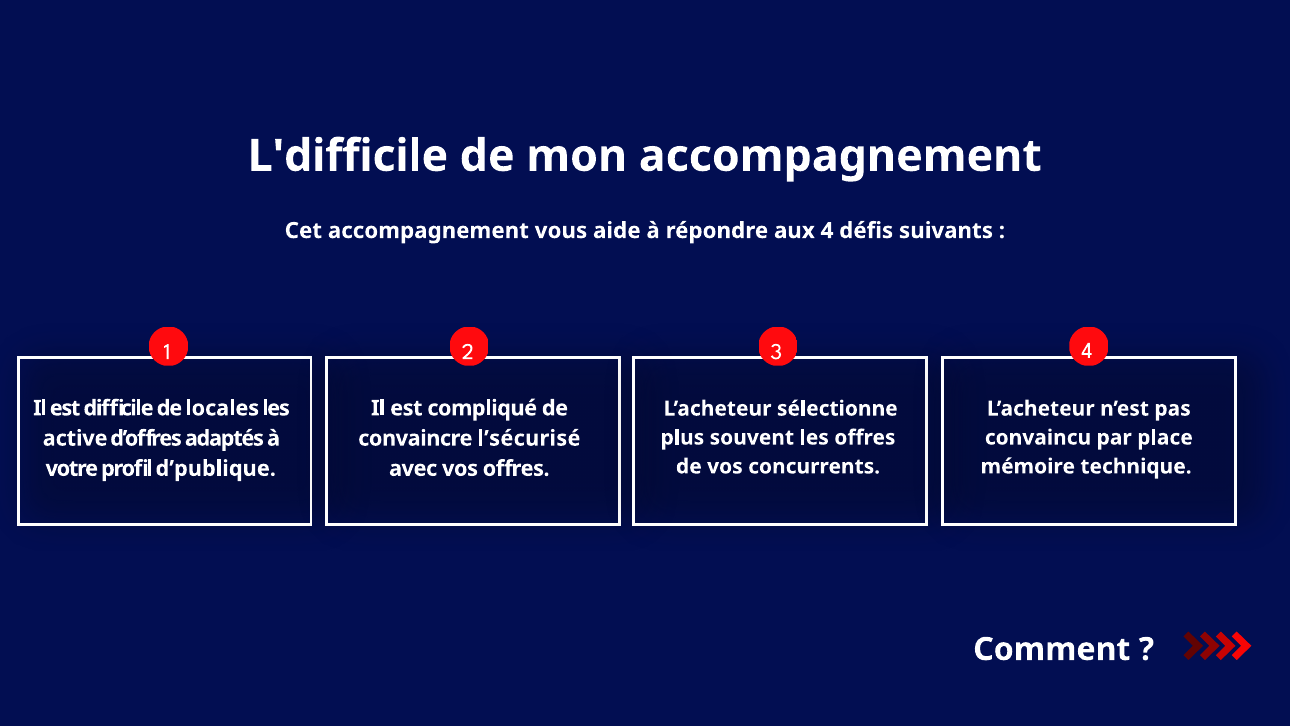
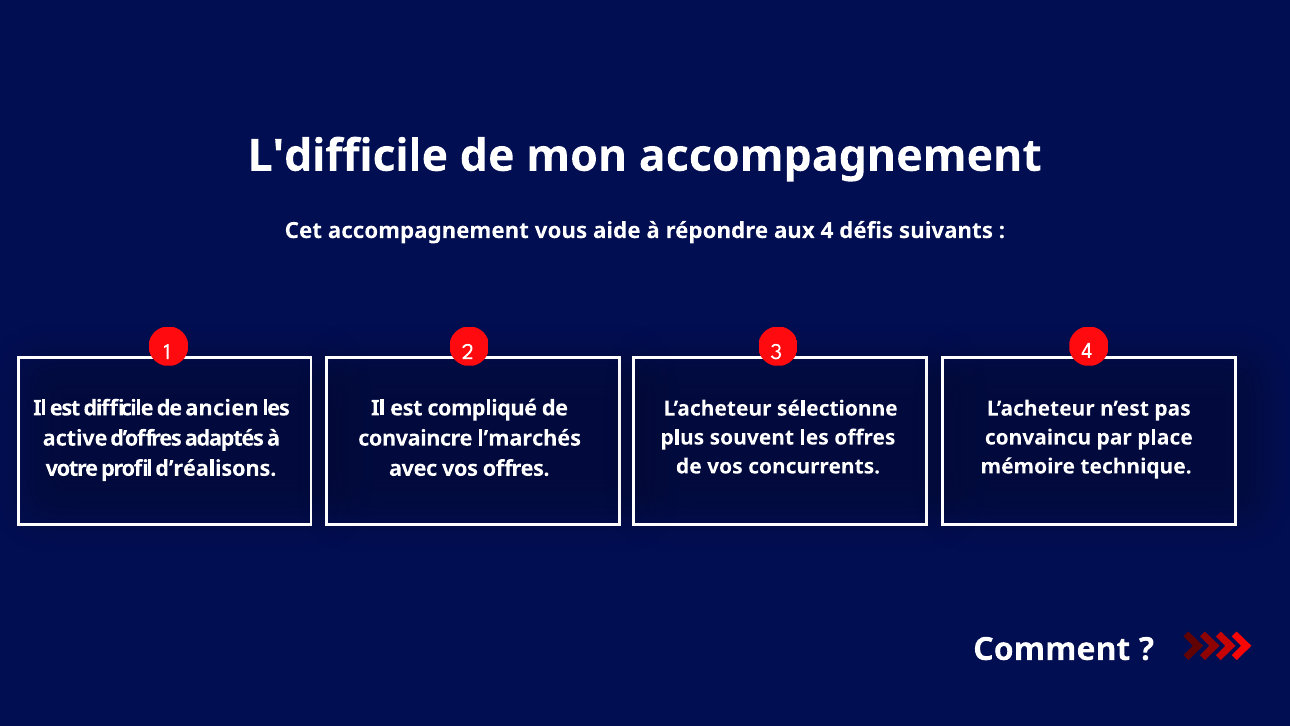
locales: locales -> ancien (222, 408)
l’sécurisé: l’sécurisé -> l’marchés (529, 438)
d’publique: d’publique -> d’réalisons (216, 468)
